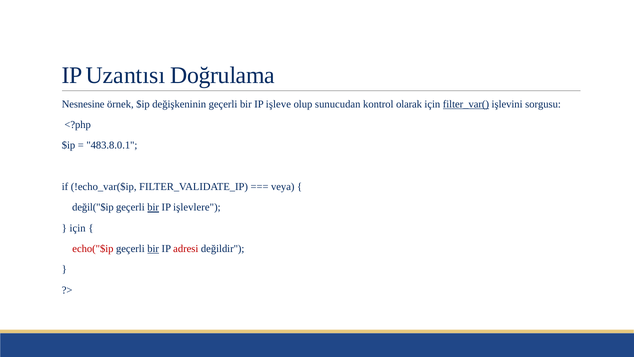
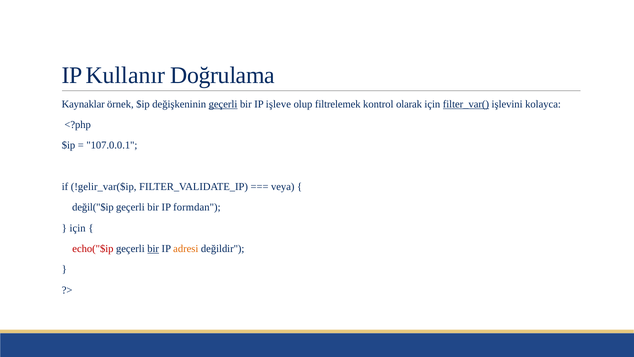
Uzantısı: Uzantısı -> Kullanır (125, 75)
Nesnesine: Nesnesine -> Kaynaklar (83, 104)
geçerli underline: none -> present (223, 104)
sunucudan: sunucudan -> filtrelemek (338, 104)
sorgusu: sorgusu -> kolayca (543, 104)
483.8.0.1: 483.8.0.1 -> 107.0.0.1 (112, 145)
!echo_var($ip: !echo_var($ip -> !gelir_var($ip (104, 187)
bir underline: present -> none (153, 207)
işlevlere: işlevlere -> formdan (197, 207)
adresi colour: red -> orange (186, 249)
